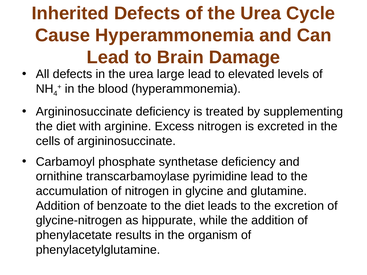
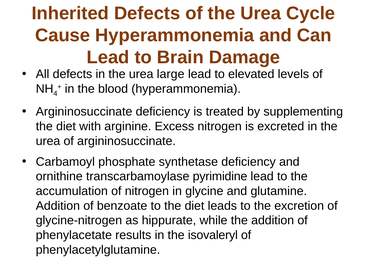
cells: cells -> urea (48, 141)
organism: organism -> isovaleryl (213, 235)
